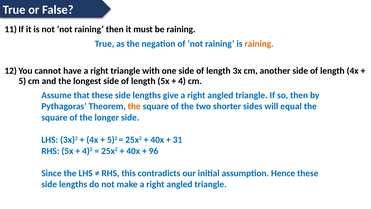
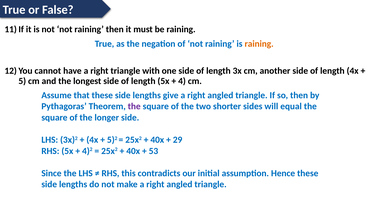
the colour: orange -> purple (134, 106)
31: 31 -> 29 (178, 140)
96: 96 -> 53 (153, 151)
